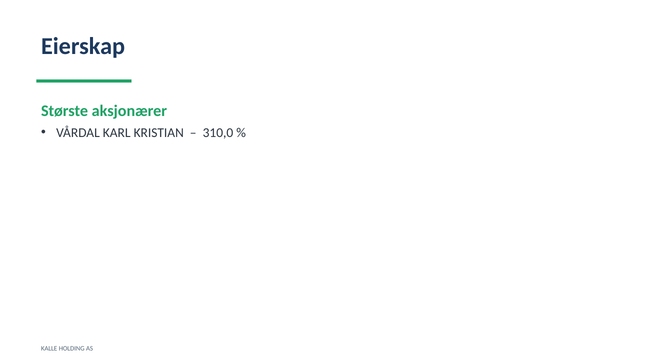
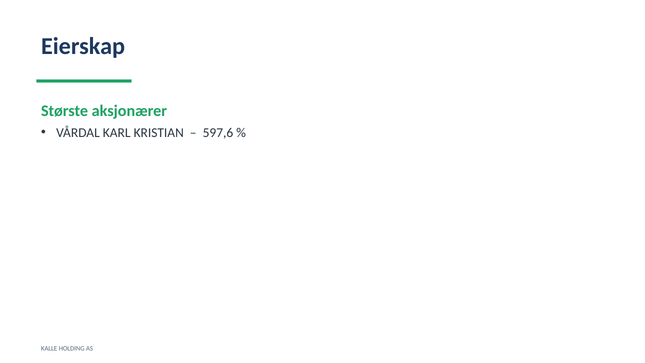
310,0: 310,0 -> 597,6 (218, 133)
